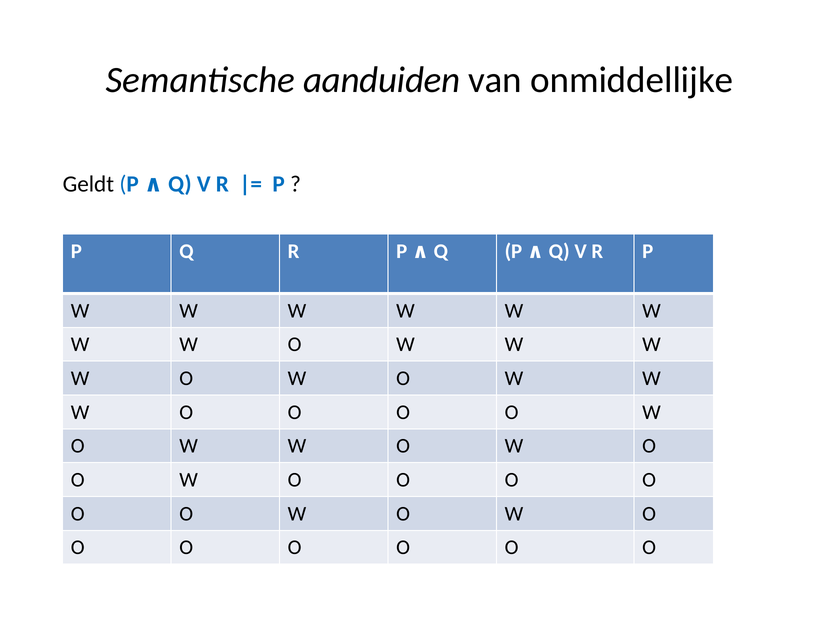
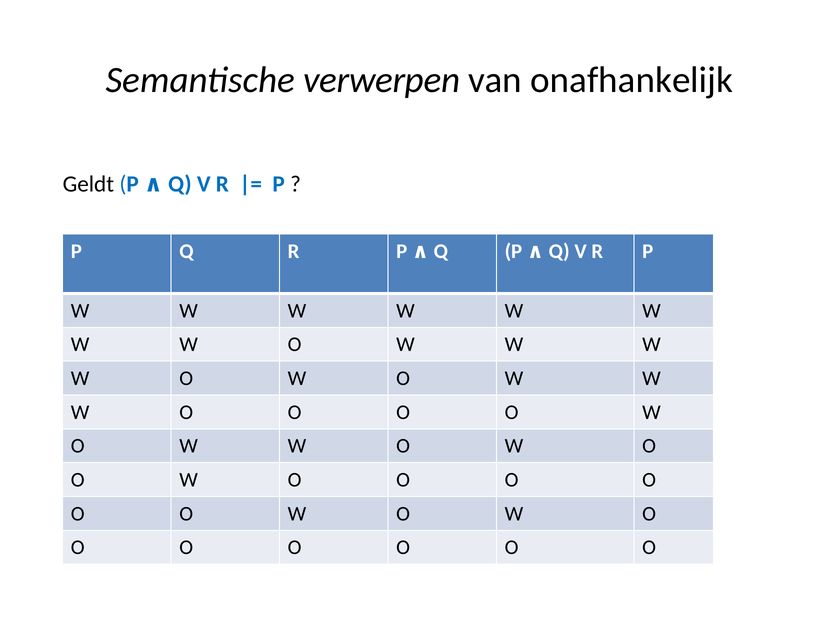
aanduiden: aanduiden -> verwerpen (382, 80)
onmiddellijke: onmiddellijke -> onafhankelijk (632, 80)
